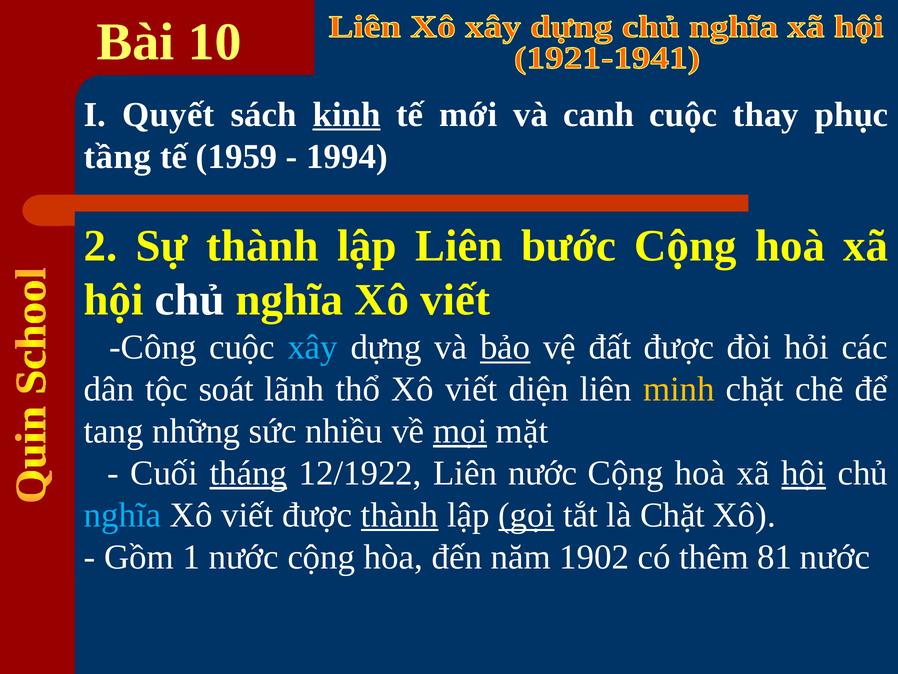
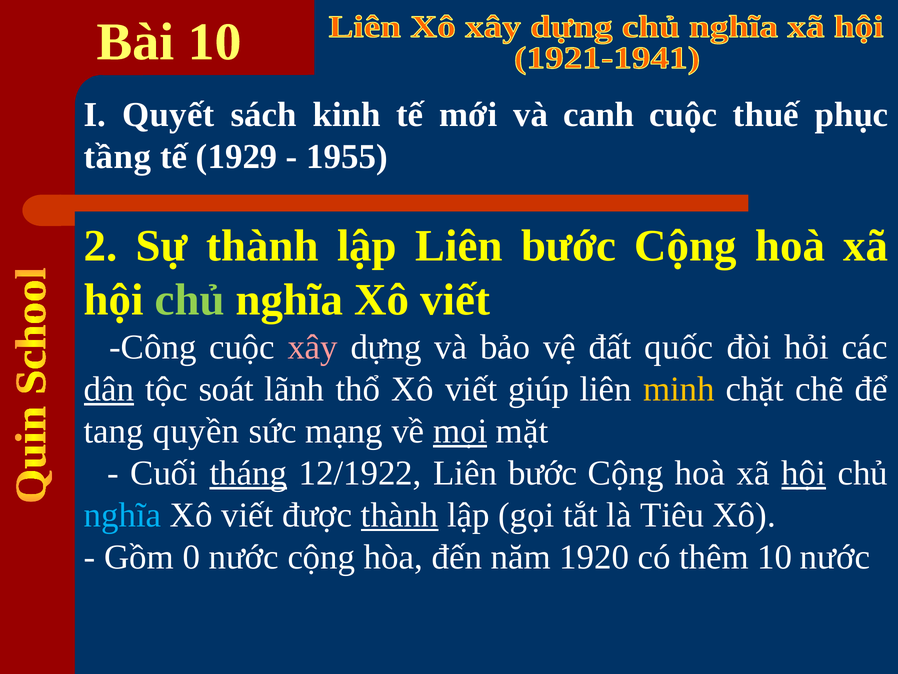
kinh underline: present -> none (347, 115)
thay: thay -> thuế (766, 115)
1959: 1959 -> 1929 (237, 156)
1994: 1994 -> 1955 (347, 156)
chủ colour: white -> light green (190, 300)
xây colour: light blue -> pink (313, 347)
bảo underline: present -> none (505, 347)
đất được: được -> quốc (679, 347)
dân underline: none -> present (109, 389)
diện: diện -> giúp (539, 389)
những: những -> quyền (196, 431)
nhiều: nhiều -> mạng (344, 431)
12/1922 Liên nước: nước -> bước (543, 473)
gọi underline: present -> none (526, 515)
là Chặt: Chặt -> Tiêu (672, 515)
1: 1 -> 0 (191, 557)
1902: 1902 -> 1920 (594, 557)
81: 81 -> 10 (775, 557)
